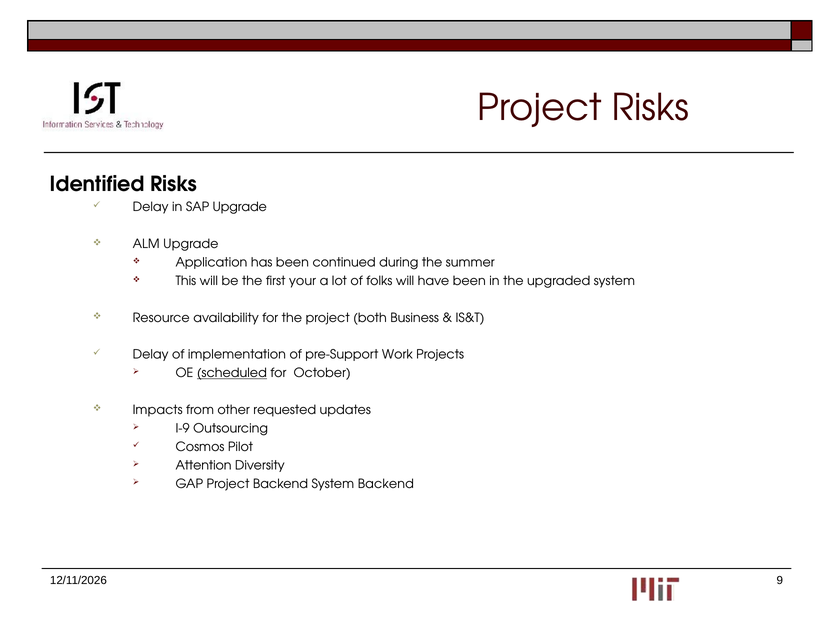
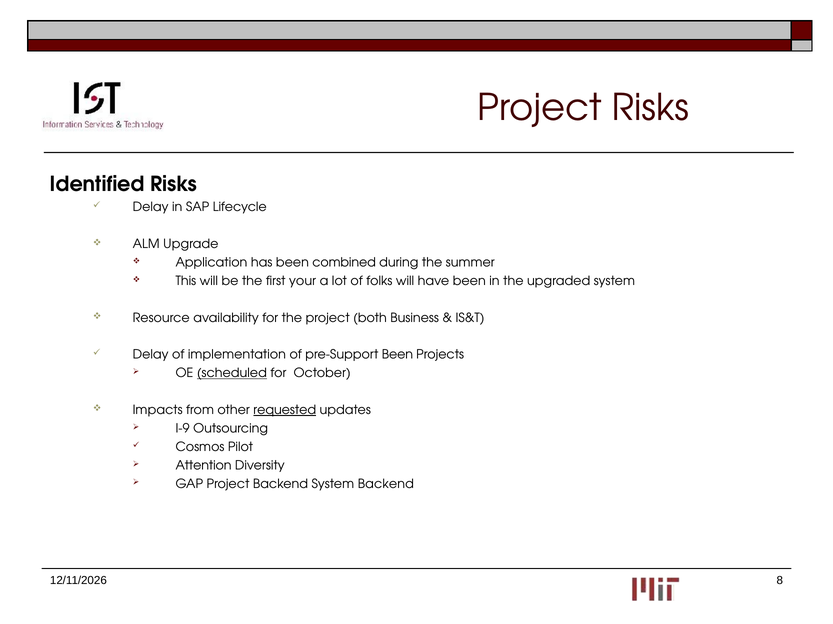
SAP Upgrade: Upgrade -> Lifecycle (240, 207)
continued: continued -> combined (344, 263)
pre-Support Work: Work -> Been (397, 355)
requested underline: none -> present (285, 411)
9: 9 -> 8 (780, 581)
